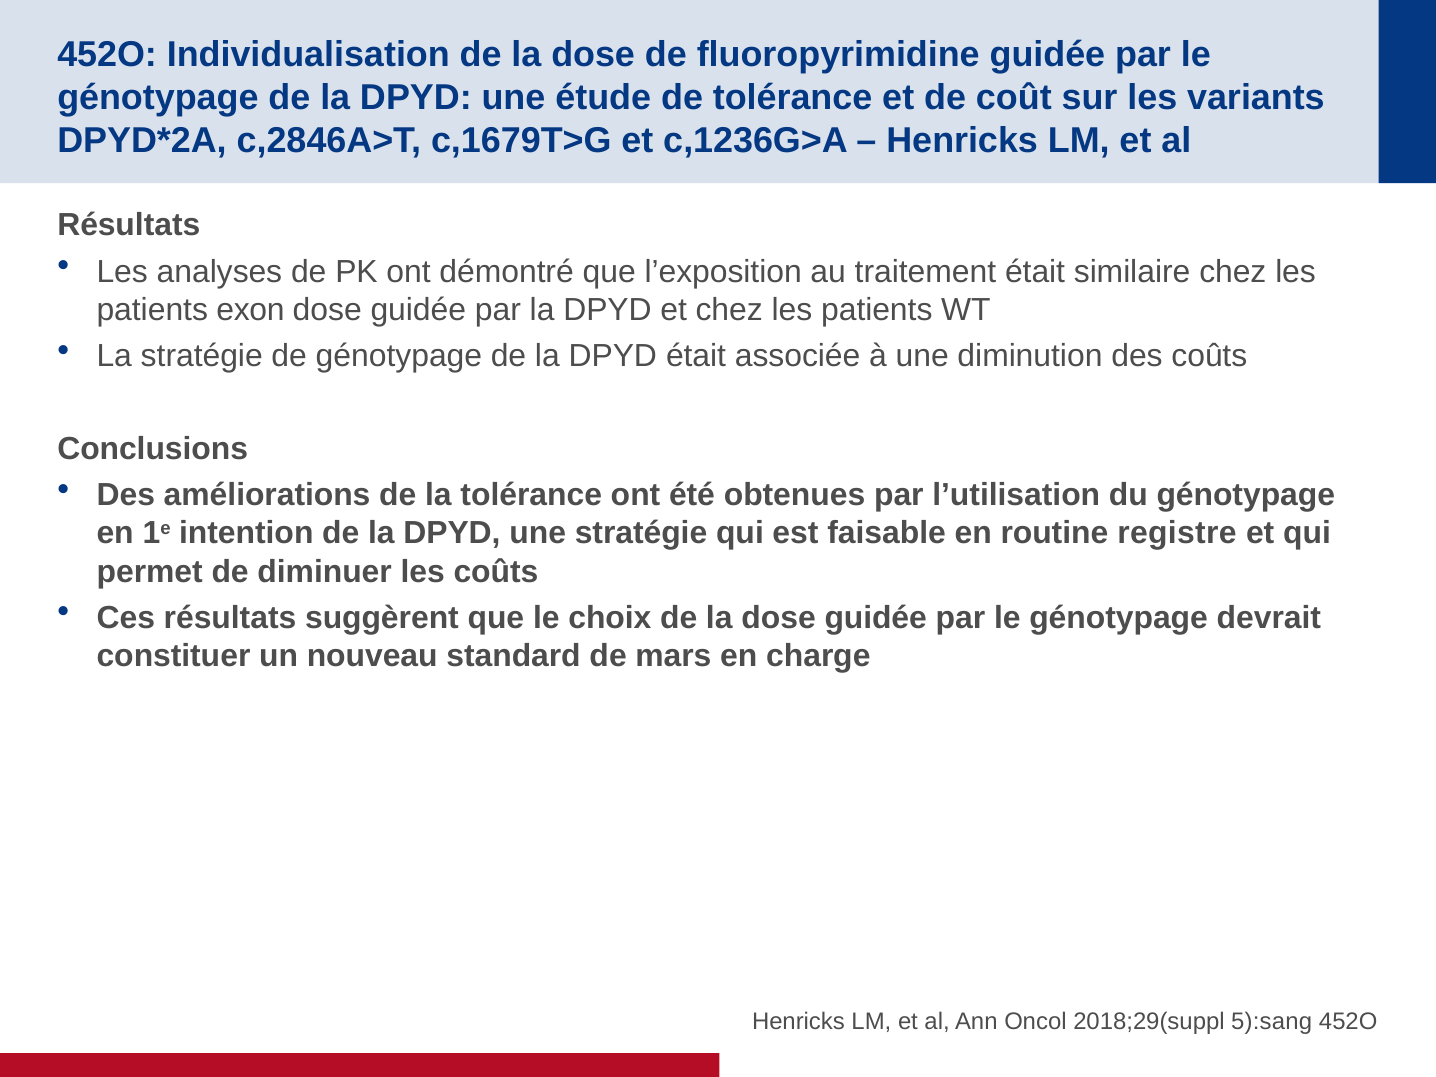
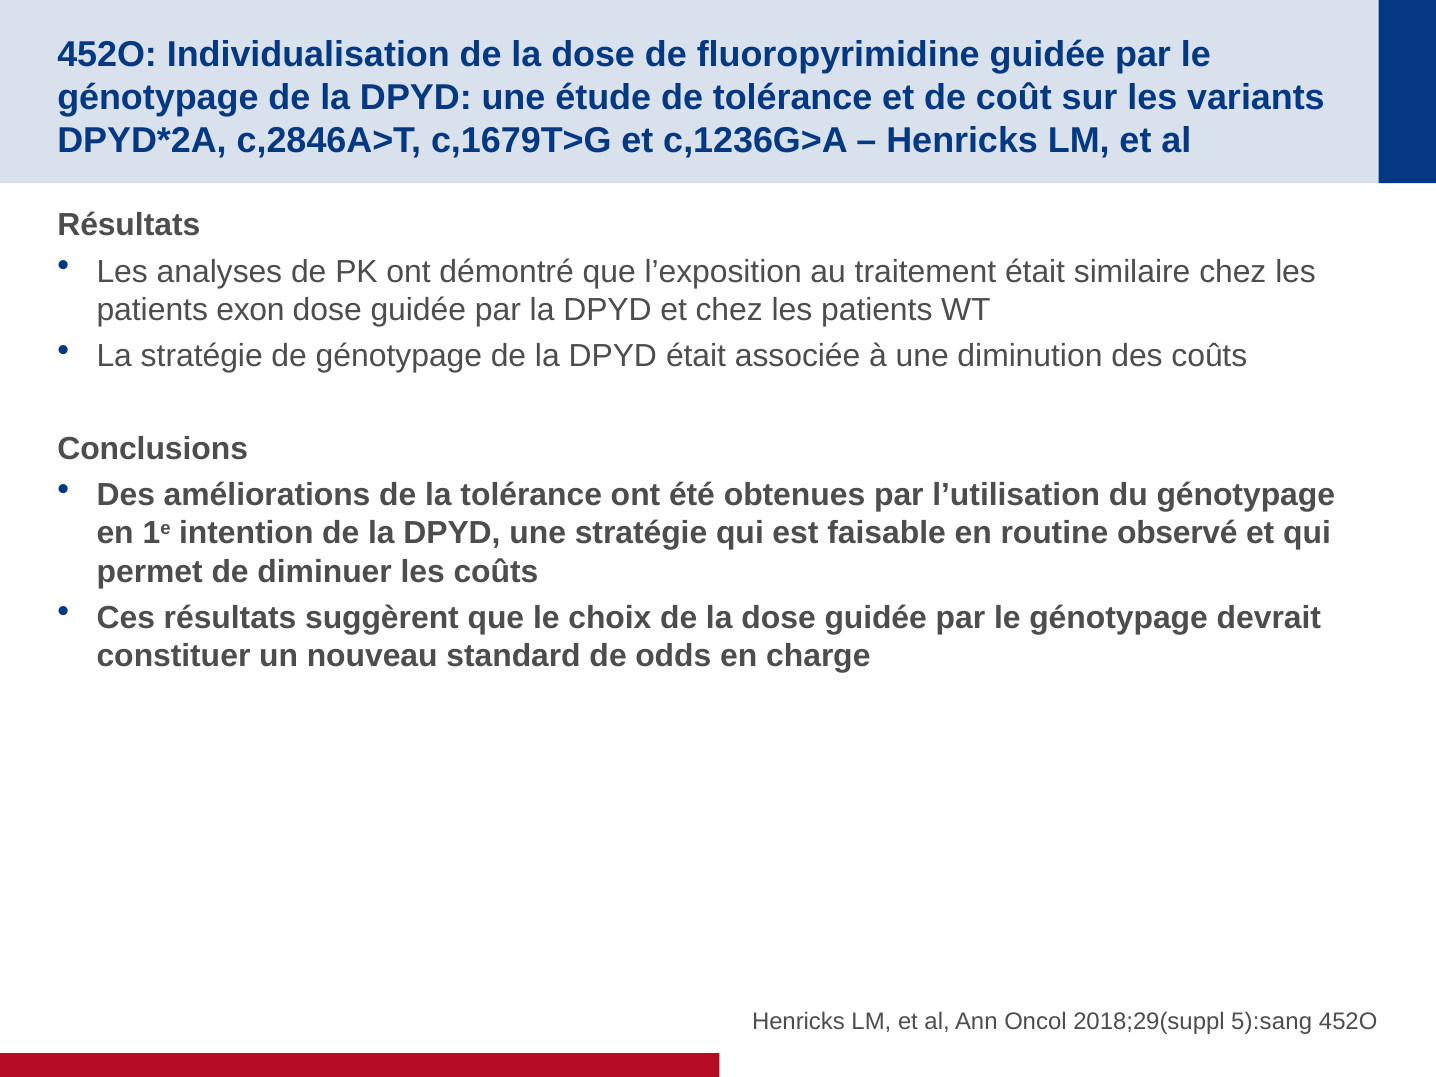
registre: registre -> observé (1177, 533)
mars: mars -> odds (673, 656)
